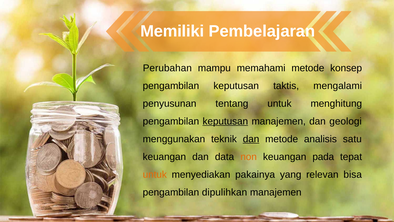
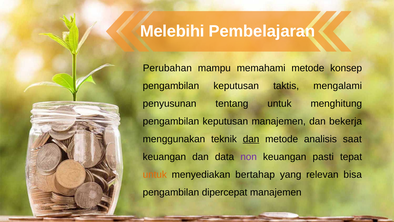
Memiliki: Memiliki -> Melebihi (172, 31)
keputusan underline: present -> none (225, 121)
geologi: geologi -> bekerja (346, 121)
satu: satu -> saat (352, 139)
non colour: orange -> purple (249, 157)
pada: pada -> pasti (323, 157)
pakainya: pakainya -> bertahap (255, 174)
dipulihkan: dipulihkan -> dipercepat (225, 192)
